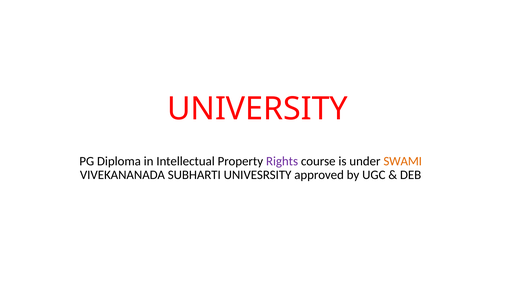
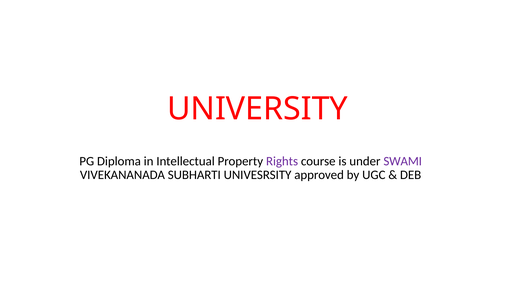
SWAMI colour: orange -> purple (403, 161)
